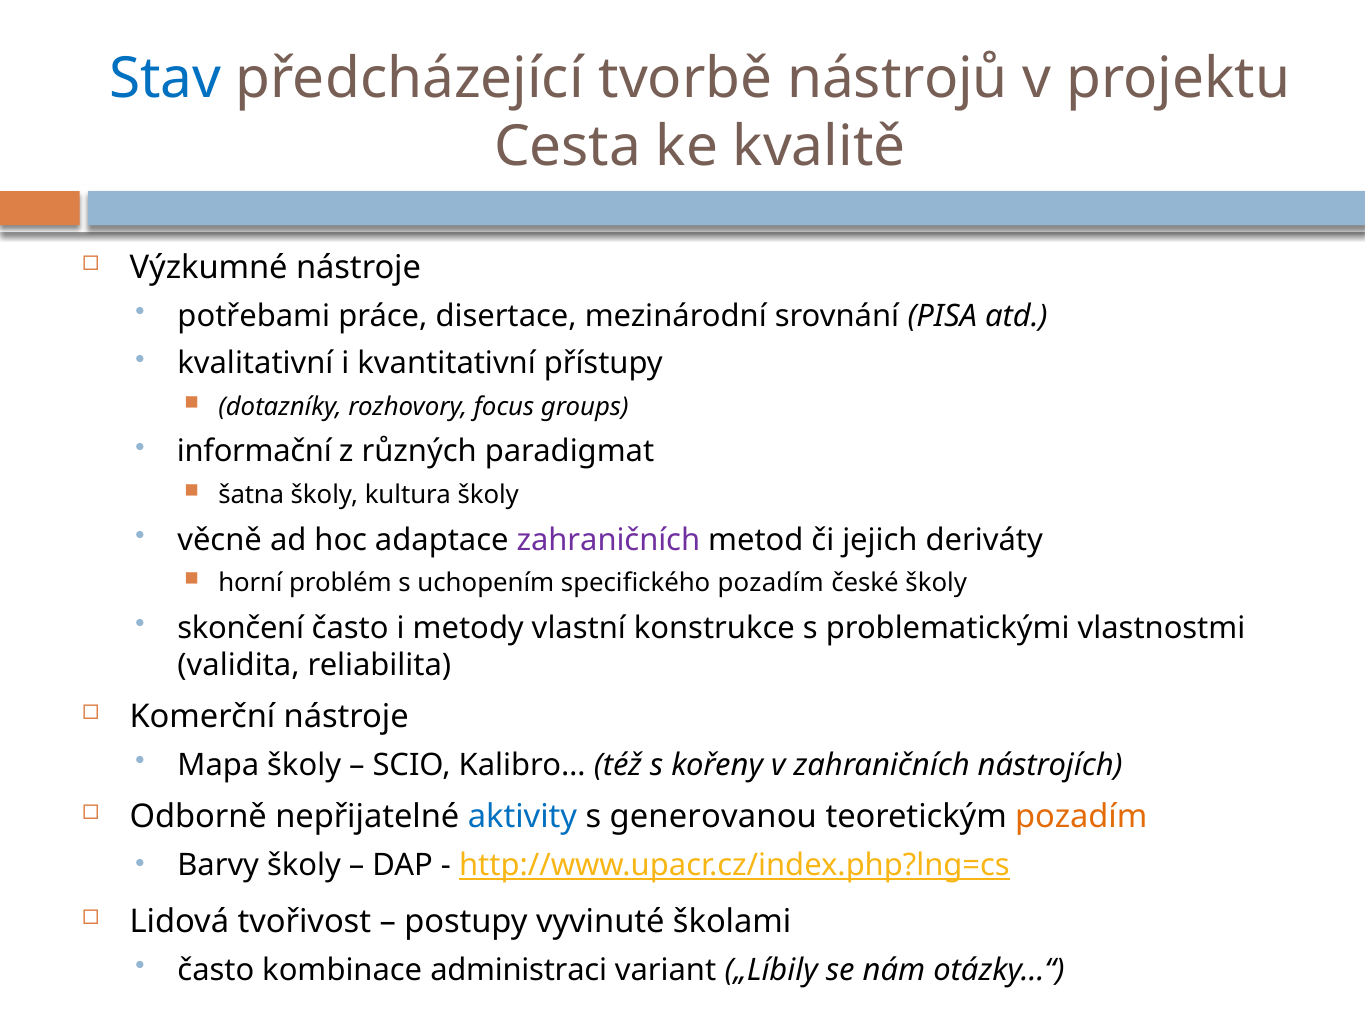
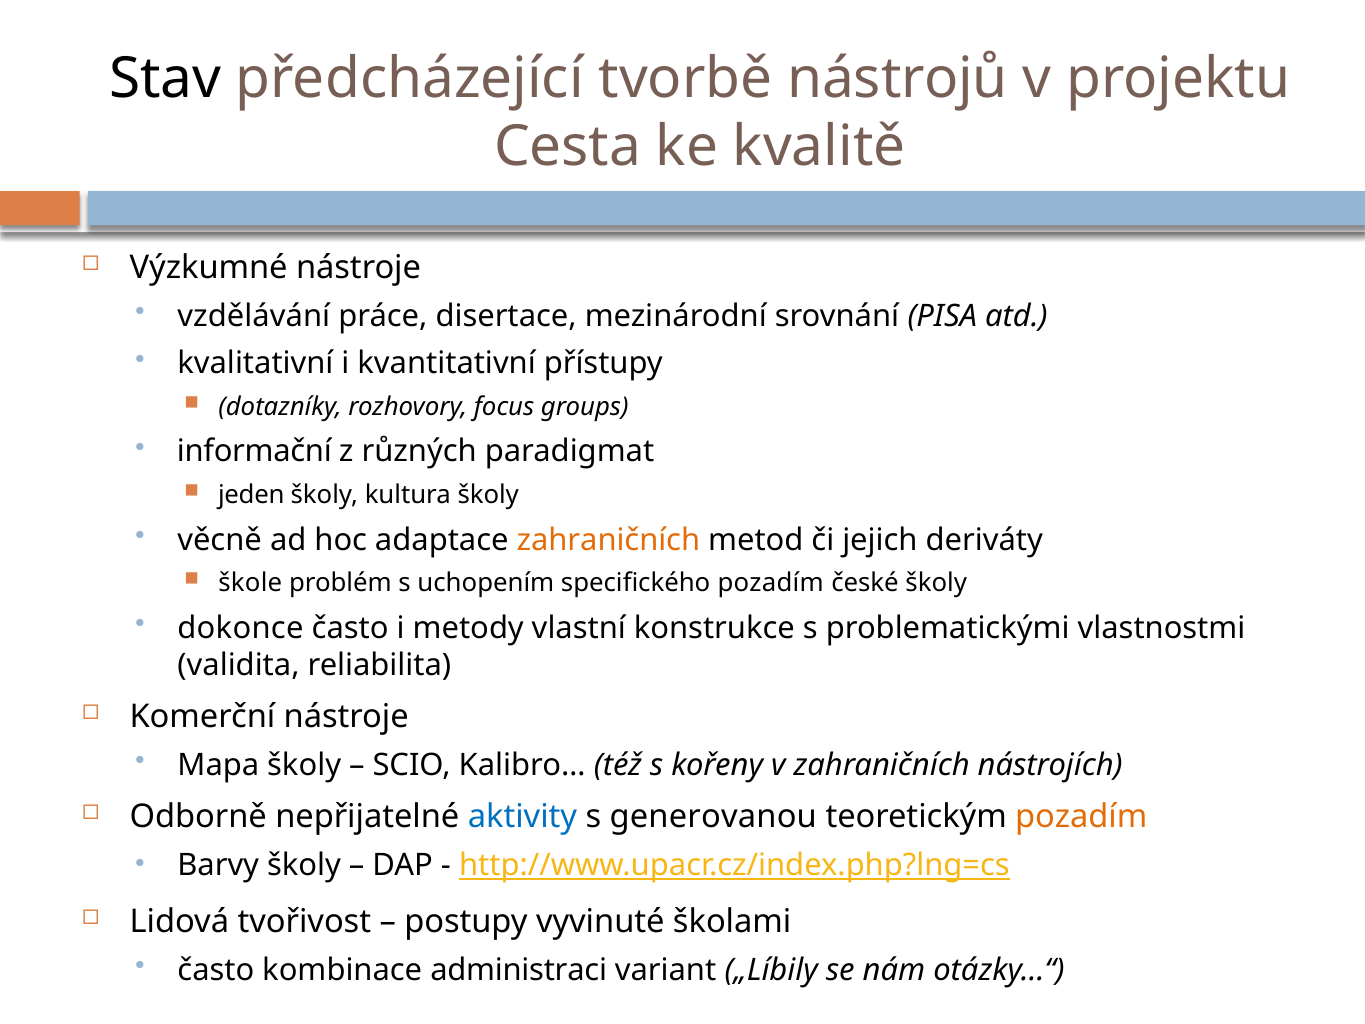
Stav colour: blue -> black (165, 79)
potřebami: potřebami -> vzdělávání (254, 316)
šatna: šatna -> jeden (251, 495)
zahraničních colour: purple -> orange (608, 540)
horní: horní -> škole (250, 583)
skončení: skončení -> dokonce (240, 628)
